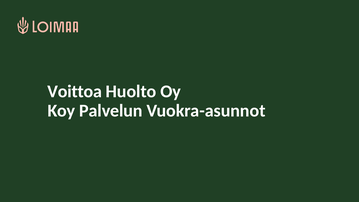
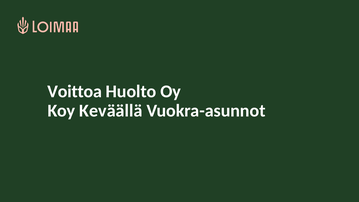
Palvelun: Palvelun -> Keväällä (111, 111)
